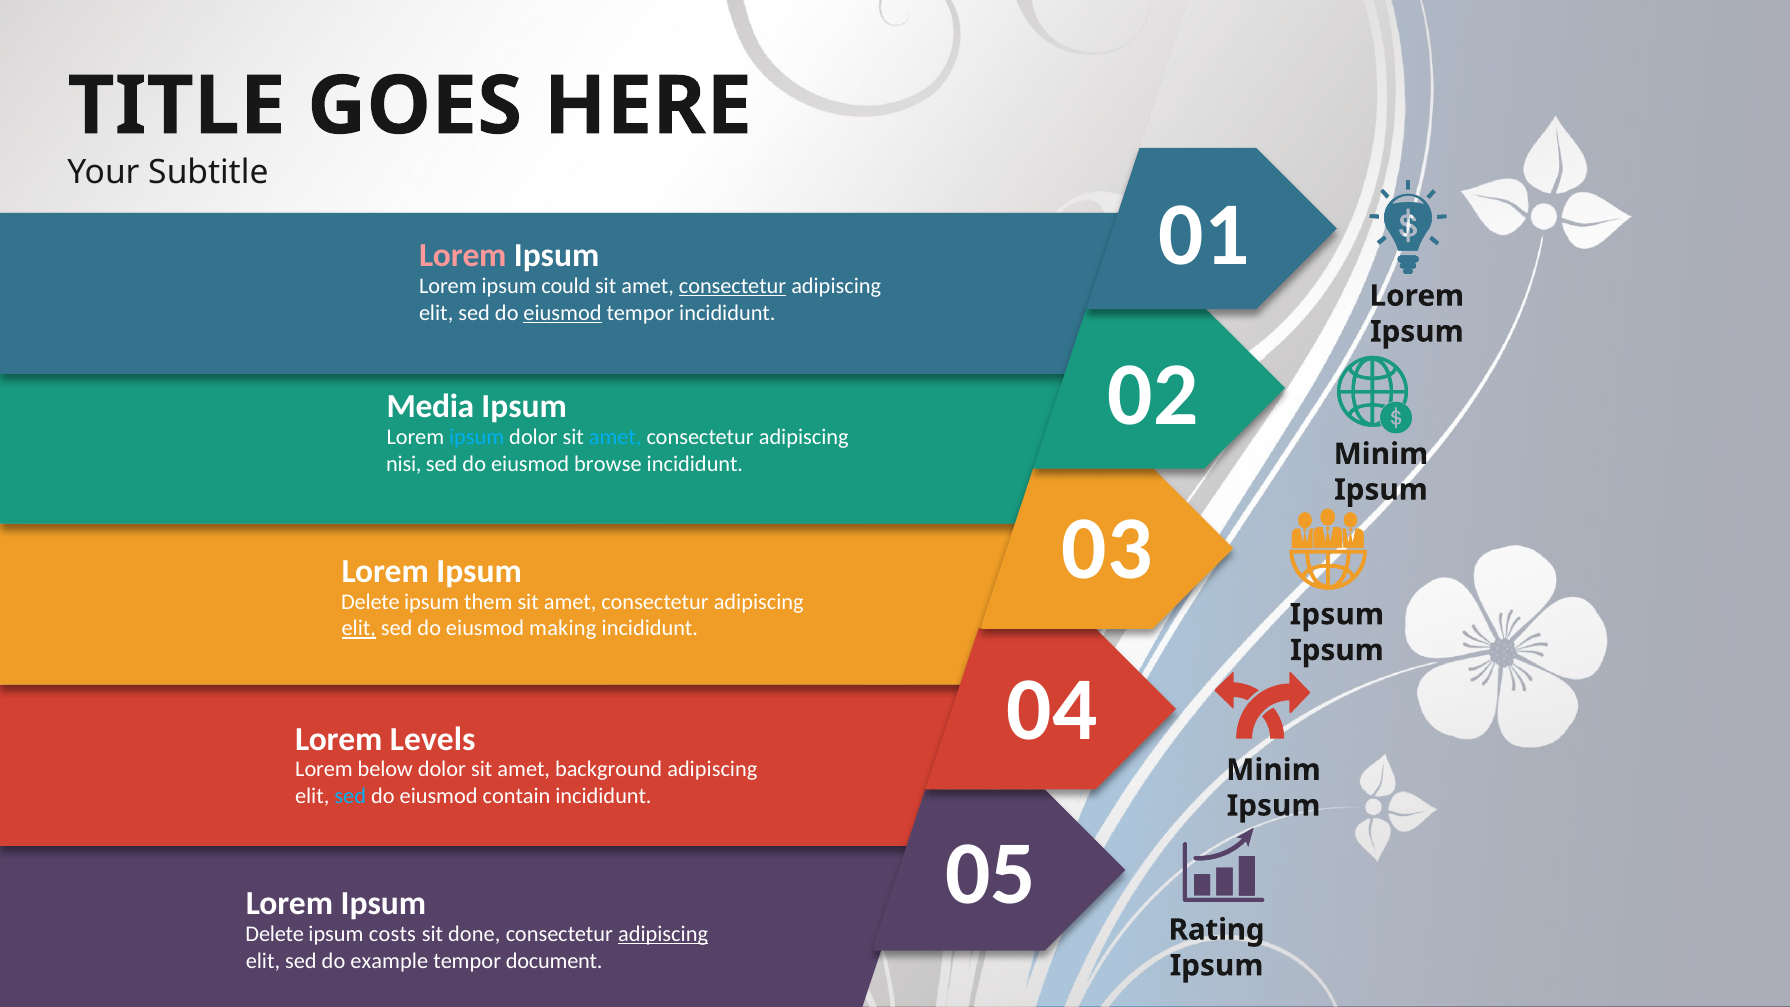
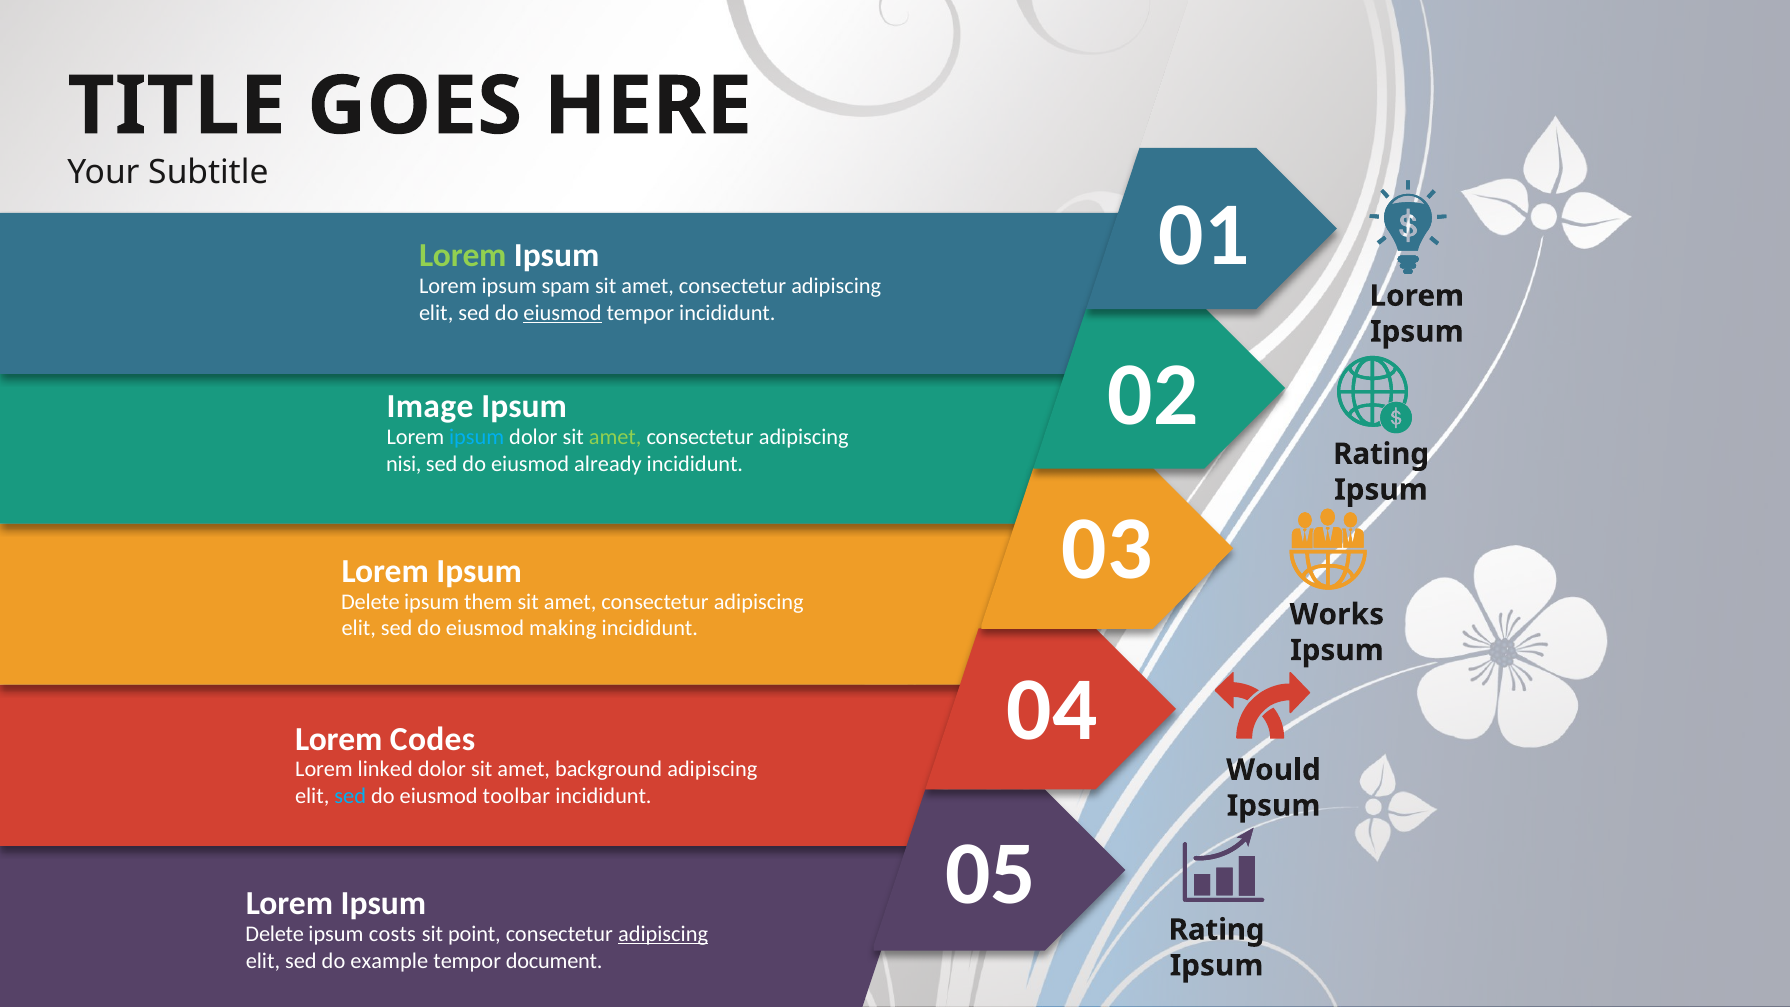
Lorem colour: pink -> light green (463, 256)
could: could -> spam (566, 286)
consectetur underline: present -> none (733, 286)
Media: Media -> Image (430, 407)
amet colour: light blue -> light green (615, 437)
Minim: Minim -> Rating (1381, 454)
browse: browse -> already (608, 464)
Ipsum: Ipsum -> Works (1337, 614)
elit underline: present -> none (359, 628)
Levels: Levels -> Codes (433, 739)
below: below -> linked (385, 769)
Minim: Minim -> Would (1273, 770)
contain: contain -> toolbar (516, 796)
done: done -> point (474, 934)
